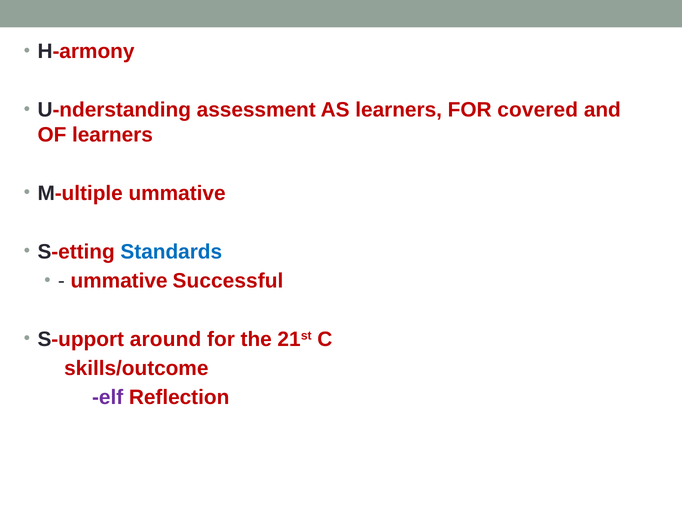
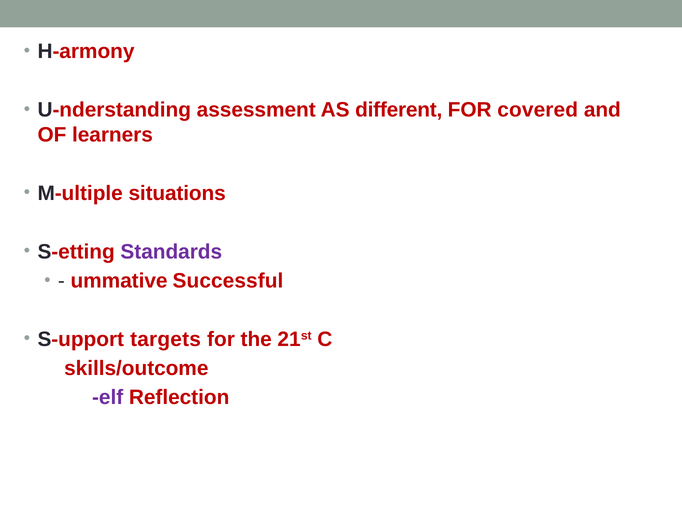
AS learners: learners -> different (399, 110)
M-ultiple ummative: ummative -> situations (177, 193)
Standards colour: blue -> purple (171, 251)
around: around -> targets (166, 339)
